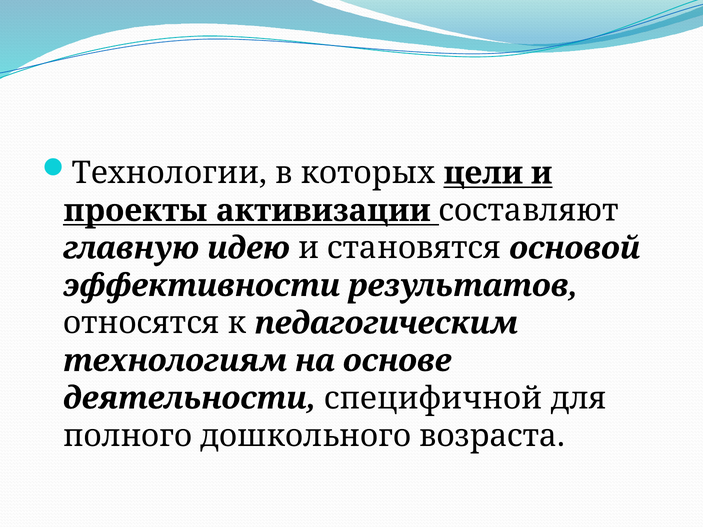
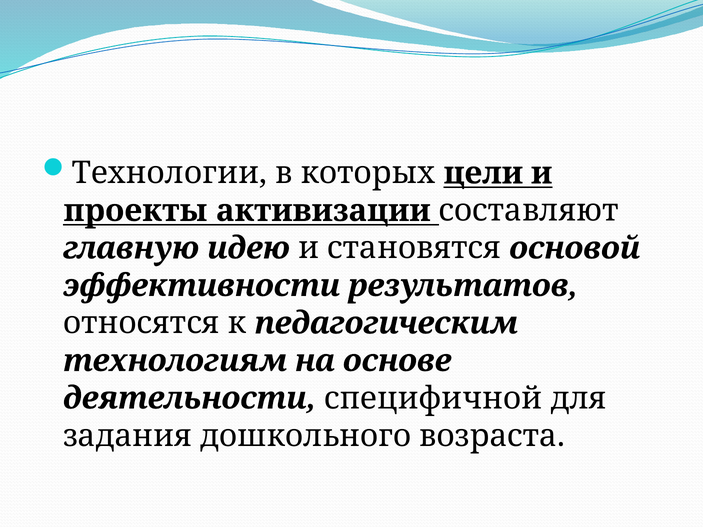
полного: полного -> задания (128, 436)
